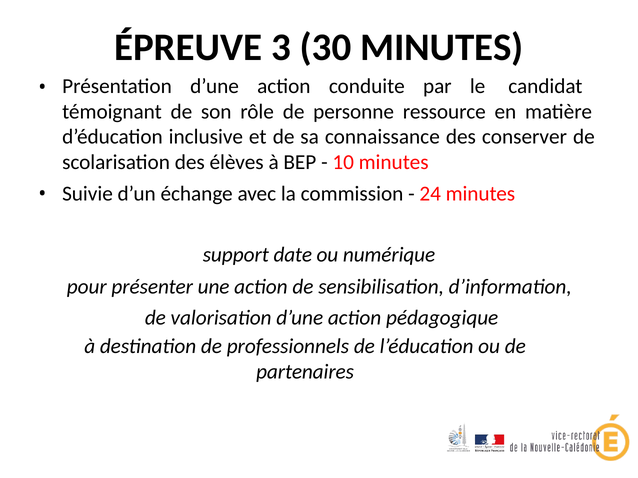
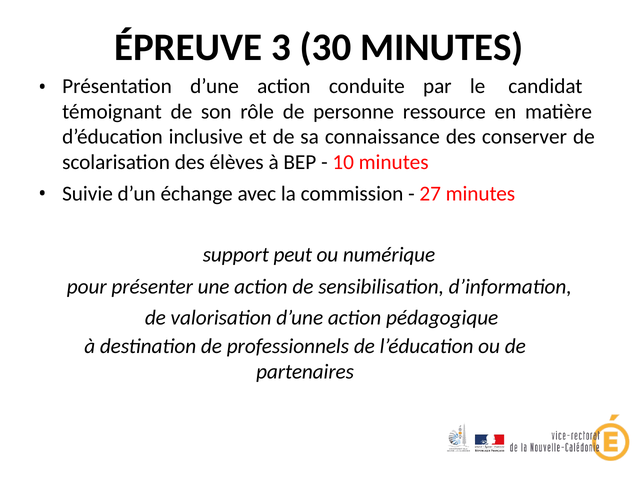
24: 24 -> 27 (430, 194)
date: date -> peut (293, 255)
